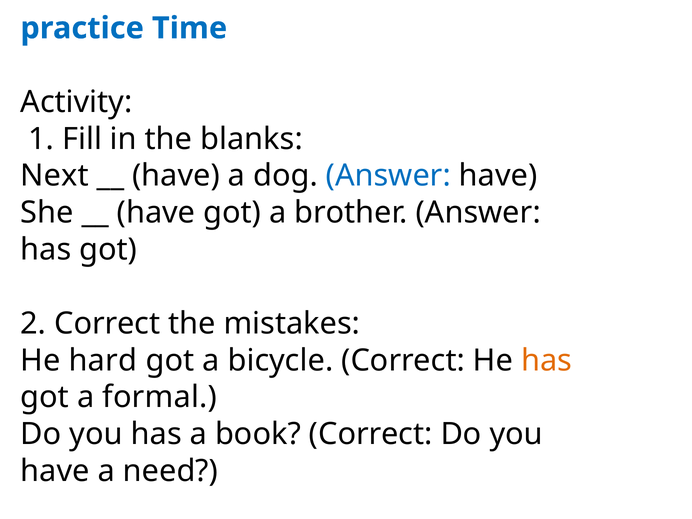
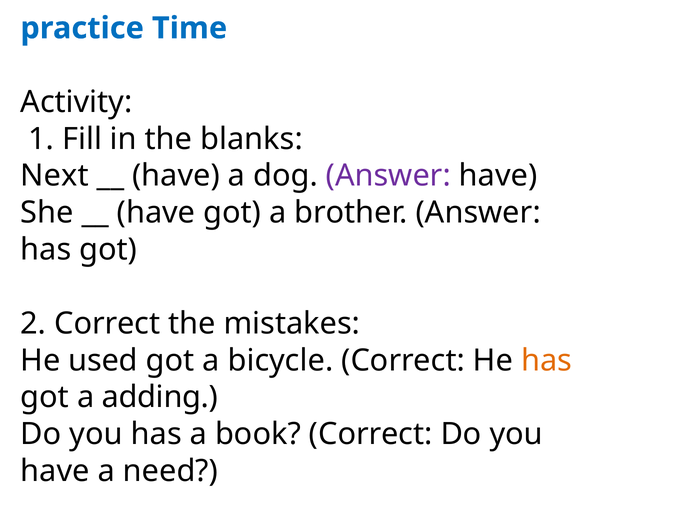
Answer colour: blue -> purple (388, 176)
hard: hard -> used (103, 360)
formal: formal -> adding (160, 397)
